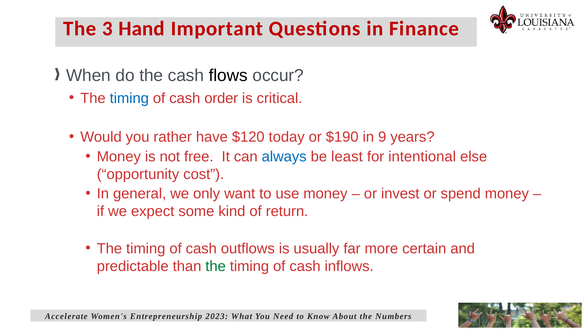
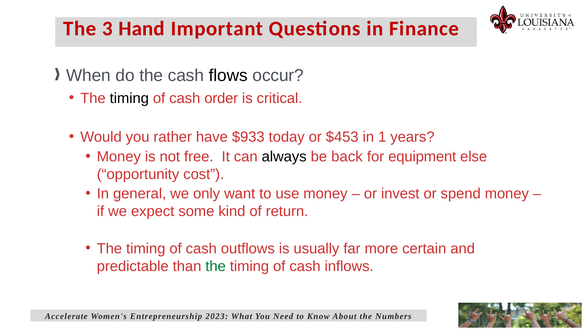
timing colour: blue -> black (129, 98)
$120: $120 -> $933 (248, 137)
$190: $190 -> $453 (342, 137)
9: 9 -> 1 (382, 137)
always colour: blue -> black (284, 157)
least: least -> back (347, 157)
intentional: intentional -> equipment (422, 157)
